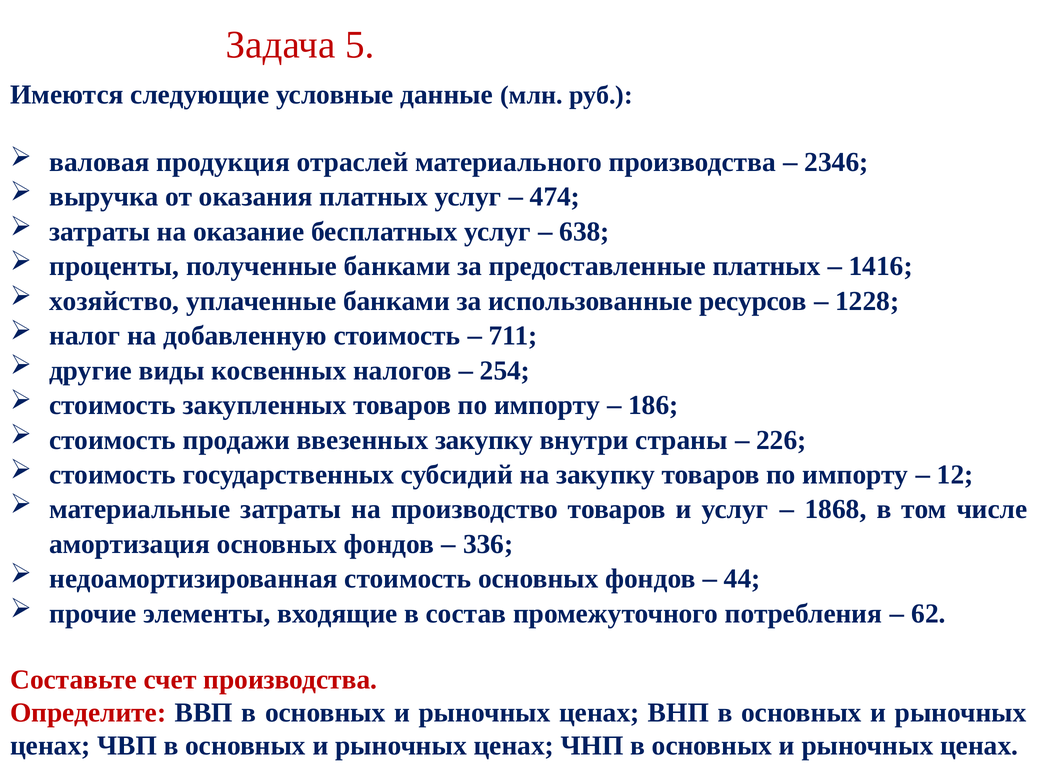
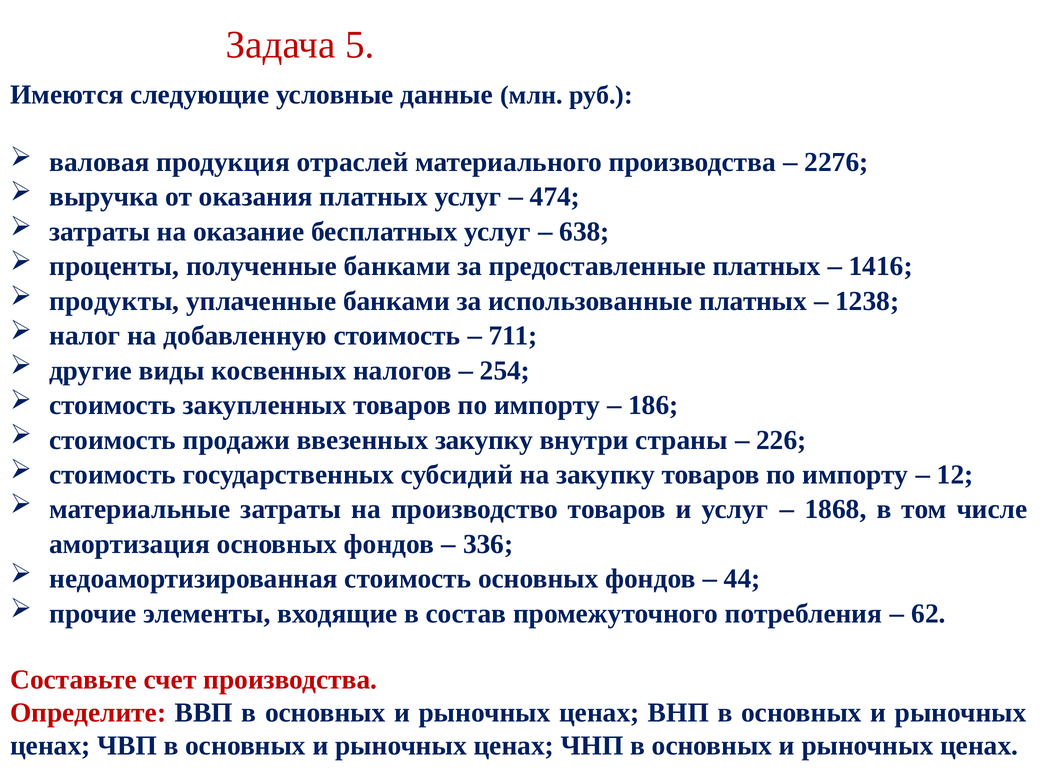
2346: 2346 -> 2276 (836, 162)
хозяйство: хозяйство -> продукты (114, 301)
использованные ресурсов: ресурсов -> платных (753, 301)
1228: 1228 -> 1238 (867, 301)
